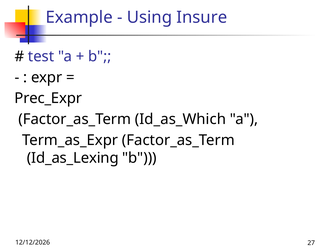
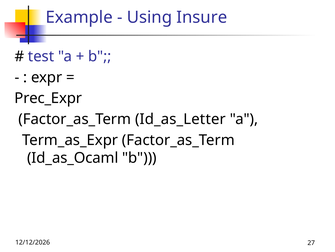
Id_as_Which: Id_as_Which -> Id_as_Letter (180, 119)
Id_as_Lexing: Id_as_Lexing -> Id_as_Ocaml (73, 158)
